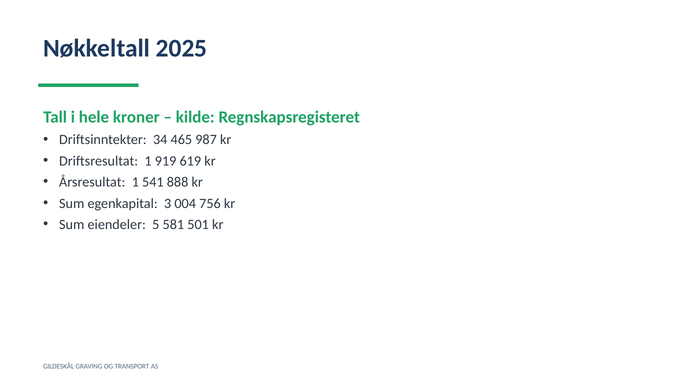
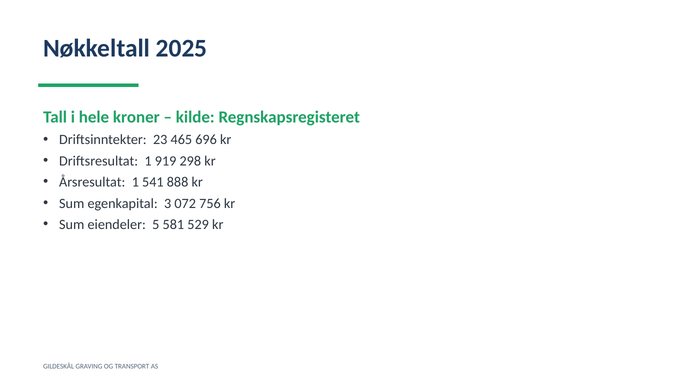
34: 34 -> 23 (160, 140)
987: 987 -> 696 (206, 140)
619: 619 -> 298 (190, 161)
004: 004 -> 072 (185, 203)
501: 501 -> 529 (198, 225)
